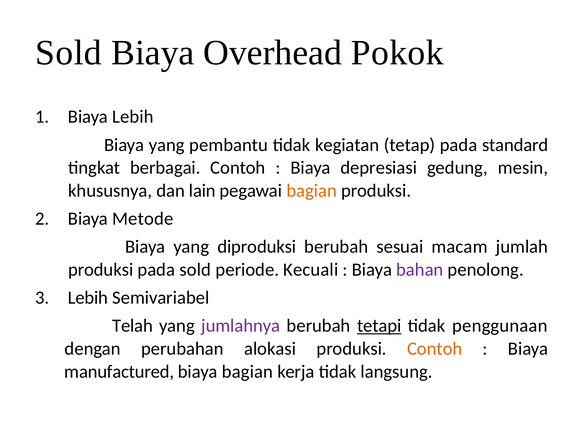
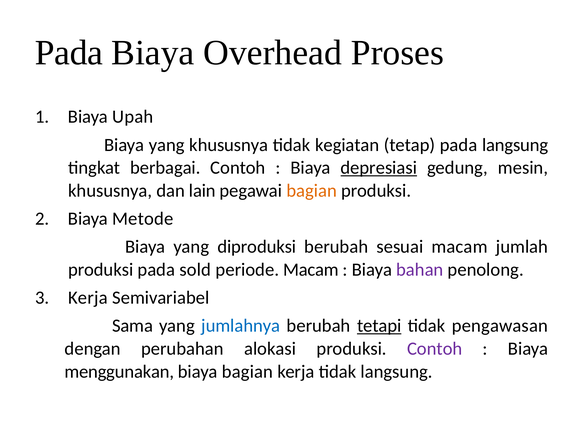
Sold: Sold -> Pada (69, 53)
Pokok: Pokok -> Proses (397, 53)
Biaya Lebih: Lebih -> Upah (133, 117)
yang pembantu: pembantu -> khususnya (229, 145)
pada standard: standard -> langsung (515, 145)
depresiasi underline: none -> present (379, 168)
periode Kecuali: Kecuali -> Macam (311, 270)
Lebih: Lebih -> Kerja (88, 298)
Telah: Telah -> Sama (133, 326)
jumlahnya colour: purple -> blue (241, 326)
penggunaan: penggunaan -> pengawasan (500, 326)
Contoh colour: orange -> purple (435, 349)
manufactured: manufactured -> menggunakan (119, 372)
